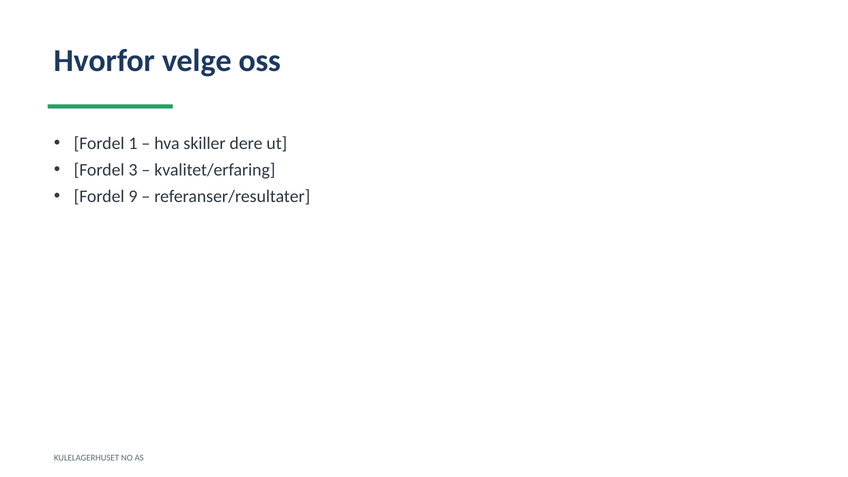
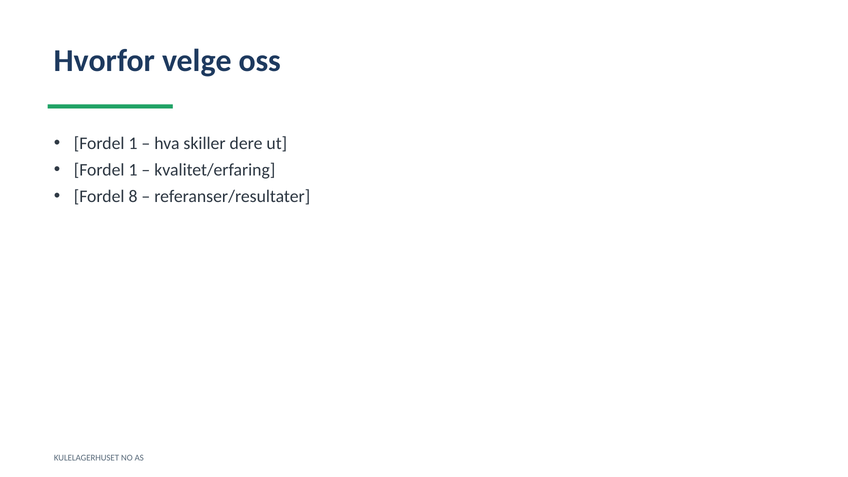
3: 3 -> 1 (133, 170)
9: 9 -> 8 (133, 197)
